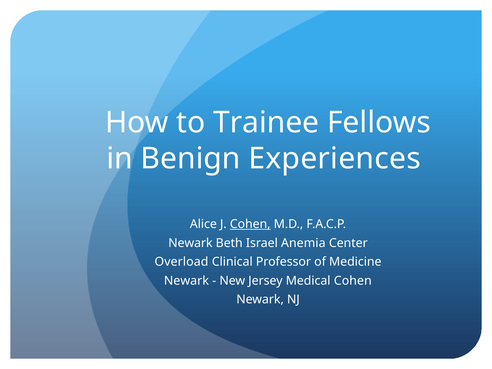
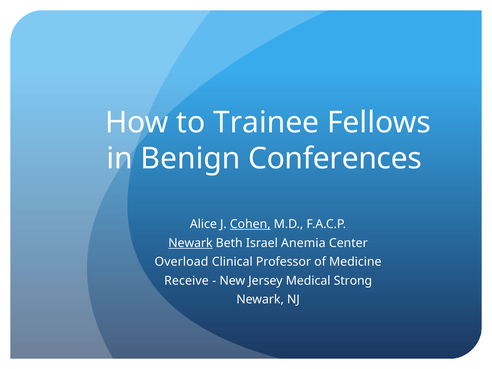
Experiences: Experiences -> Conferences (335, 159)
Newark underline: none -> present (190, 243)
Newark: Newark -> Receive (186, 281)
Medical Cohen: Cohen -> Strong (353, 281)
